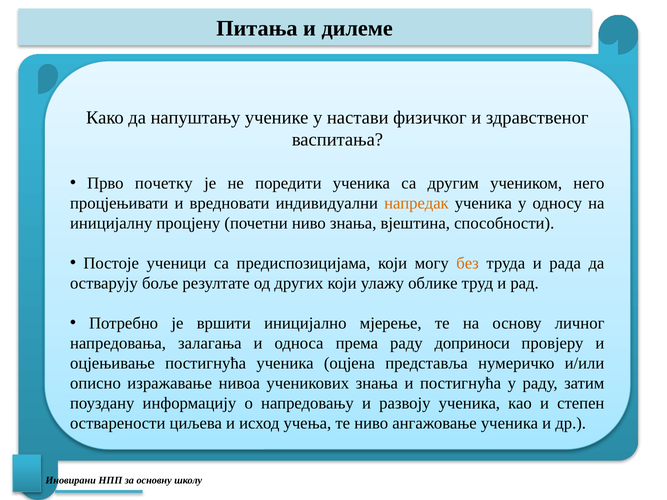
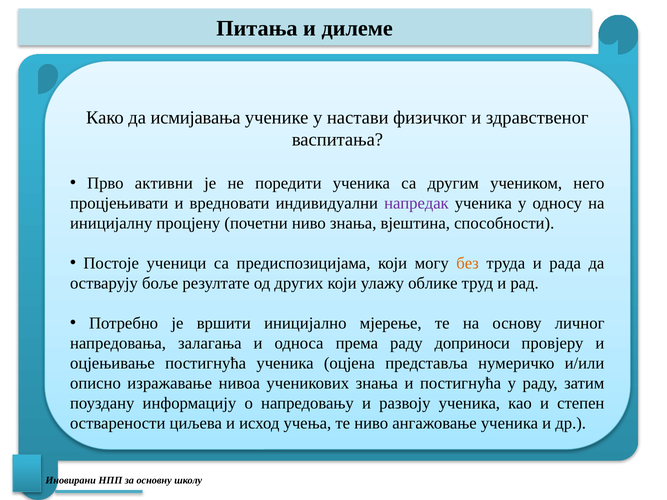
напуштању: напуштању -> исмијавања (196, 118)
почетку: почетку -> активни (164, 183)
напредак colour: orange -> purple (416, 203)
